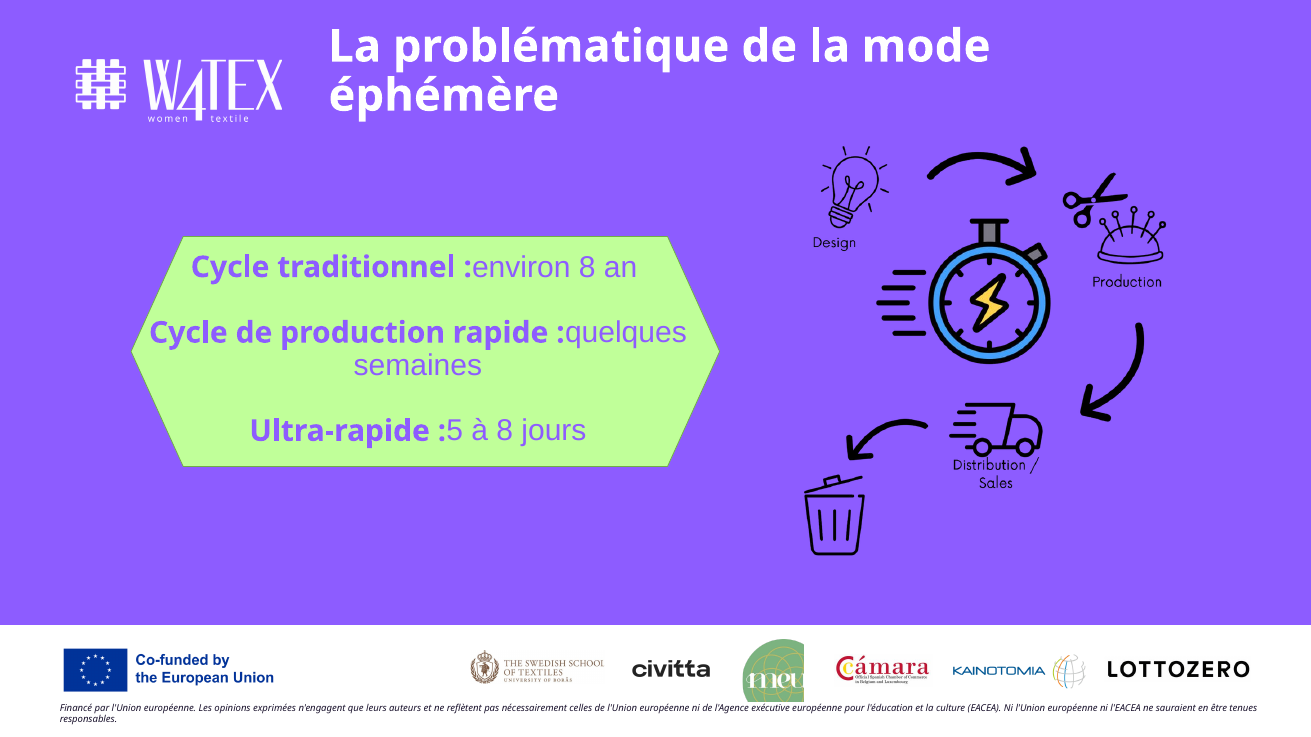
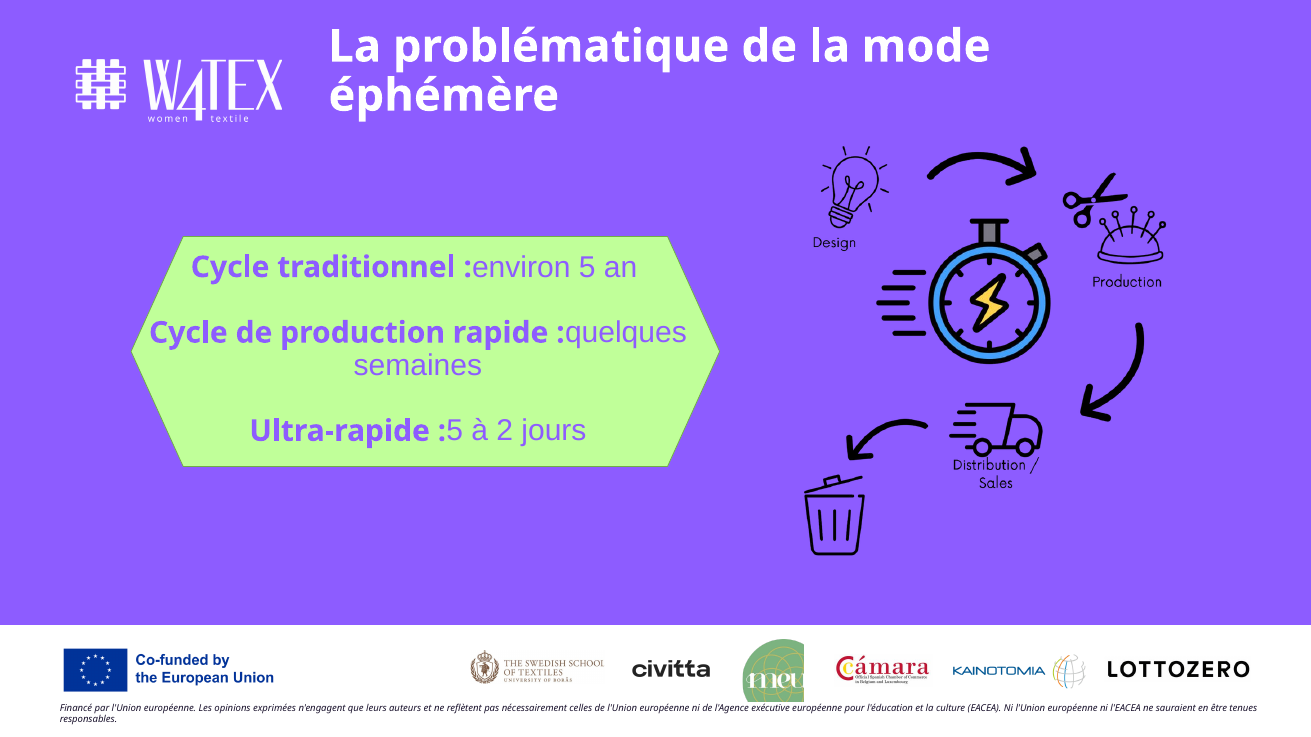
8: 8 -> 5 (587, 267)
à 8: 8 -> 2 (505, 431)
